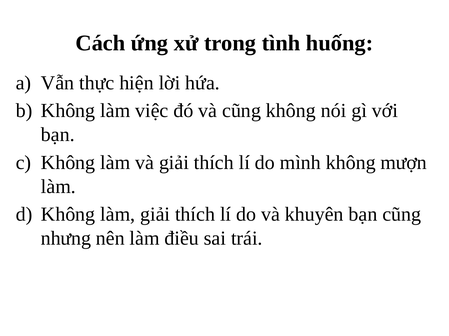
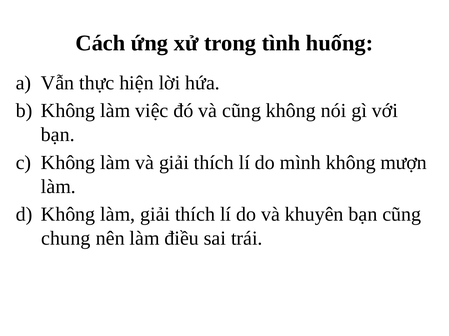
nhưng: nhưng -> chung (66, 239)
